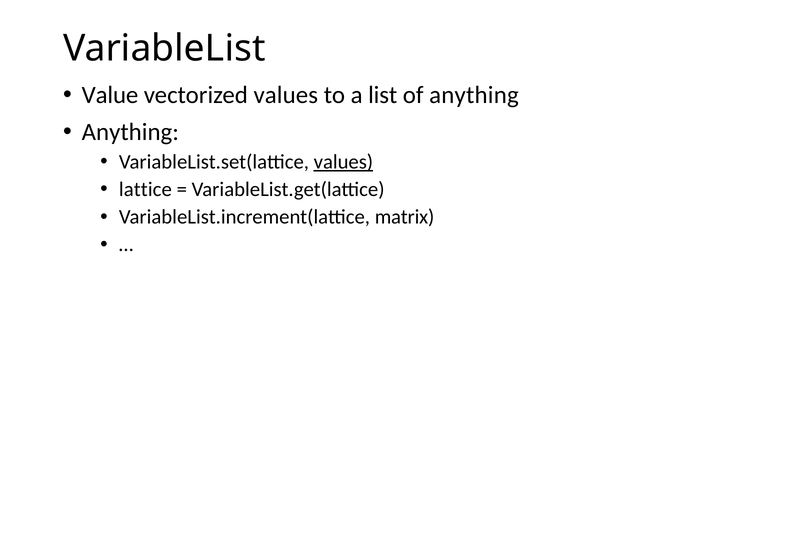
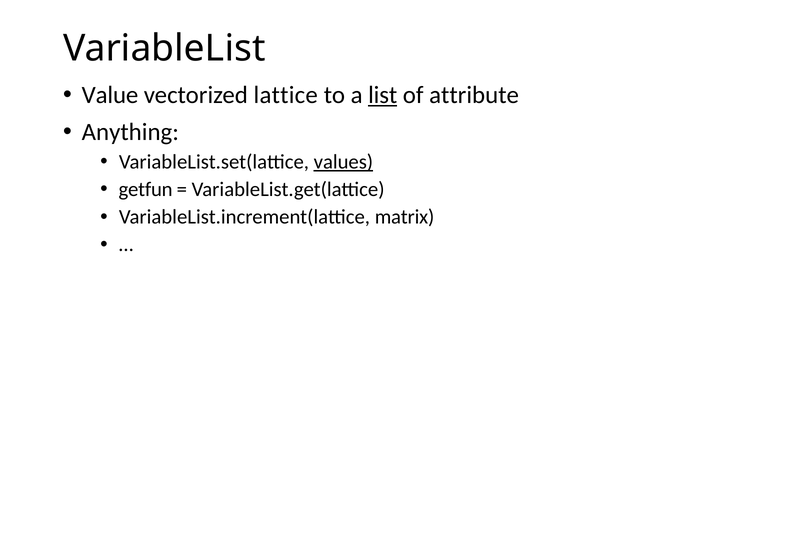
vectorized values: values -> lattice (286, 95)
list underline: none -> present (383, 95)
of anything: anything -> attribute (474, 95)
lattice: lattice -> getfun (146, 190)
